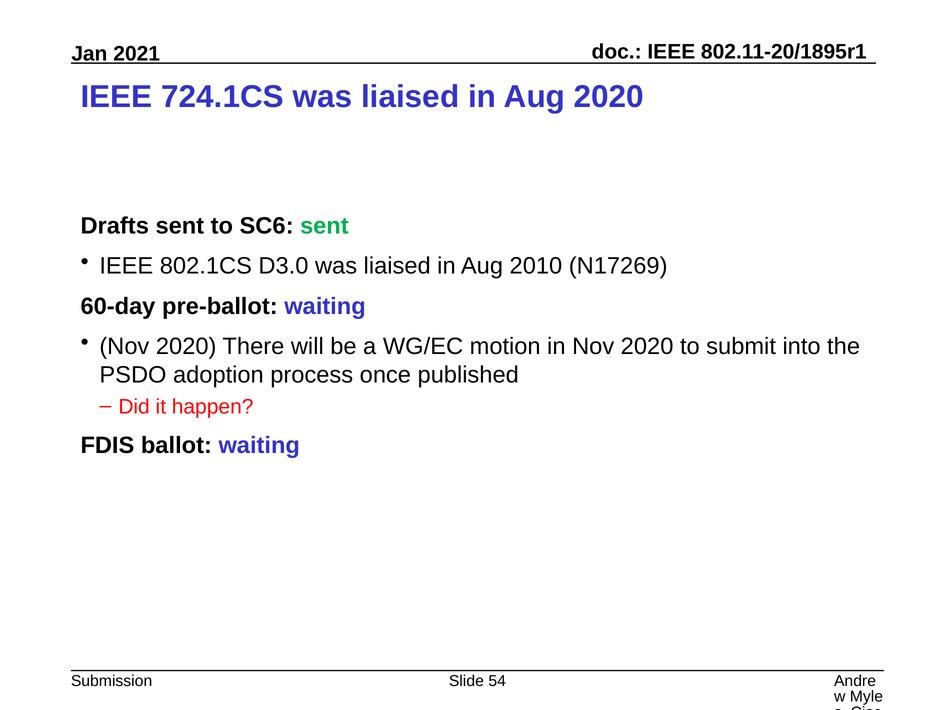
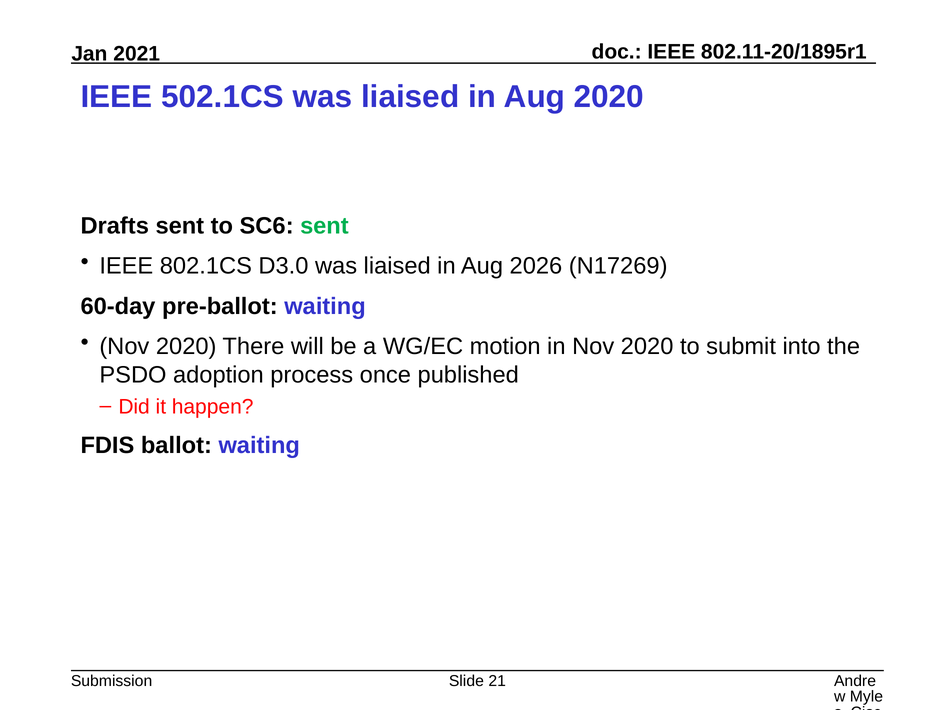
724.1CS: 724.1CS -> 502.1CS (223, 97)
2010: 2010 -> 2026 (536, 266)
54: 54 -> 21 (497, 681)
